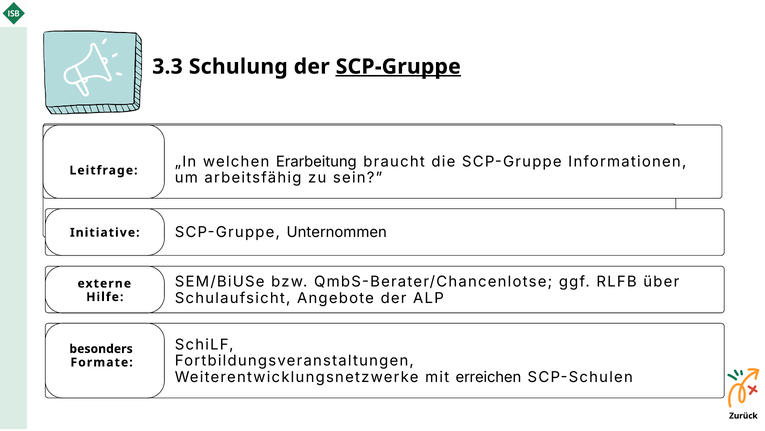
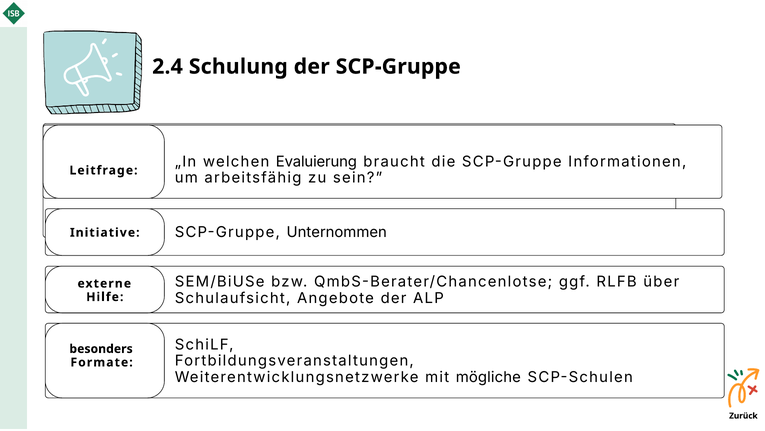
3.3: 3.3 -> 2.4 (167, 67)
SCP-Gruppe underline: present -> none (398, 67)
Erarbeitung: Erarbeitung -> Evaluierung (316, 161)
erreichen: erreichen -> mögliche (488, 377)
